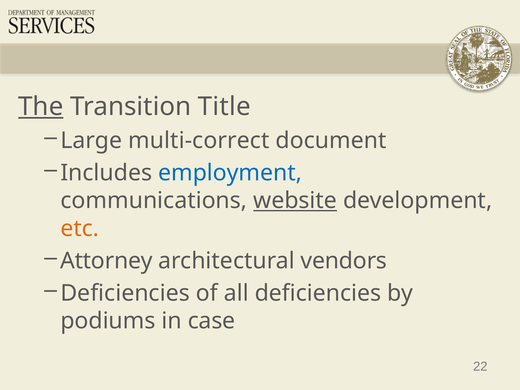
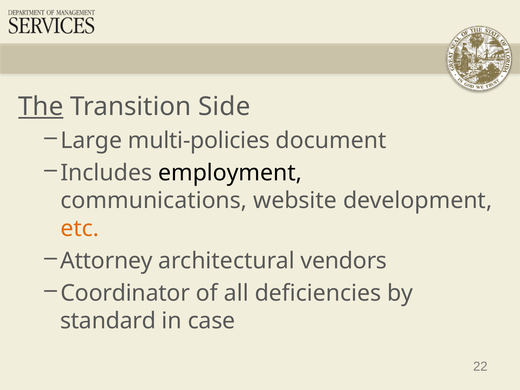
Title: Title -> Side (224, 107)
multi-correct: multi-correct -> multi-policies (199, 141)
employment colour: blue -> black (230, 173)
website underline: present -> none (295, 201)
Deficiencies: Deficiencies -> Coordinator (125, 293)
podiums: podiums -> standard (108, 321)
